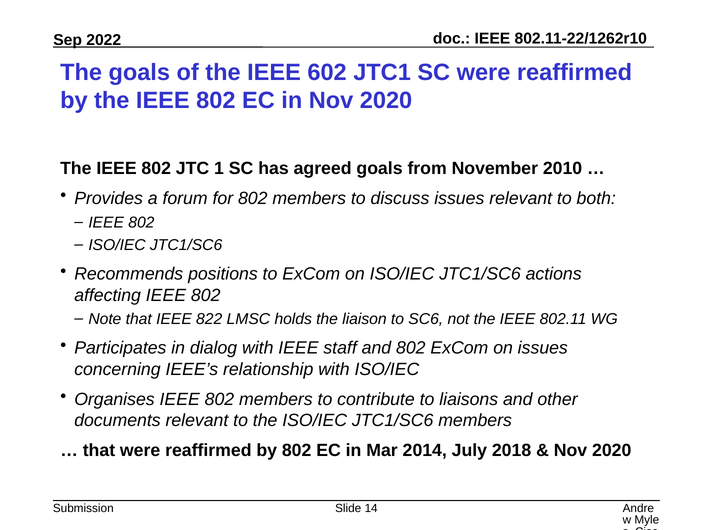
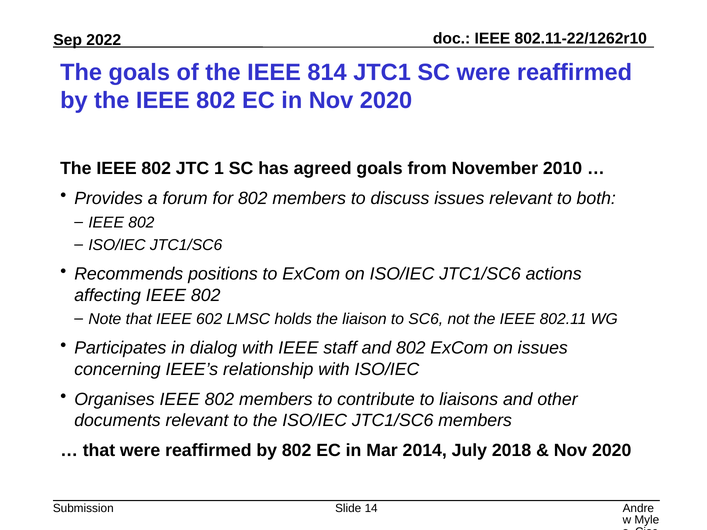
602: 602 -> 814 (327, 72)
822: 822 -> 602 (209, 319)
